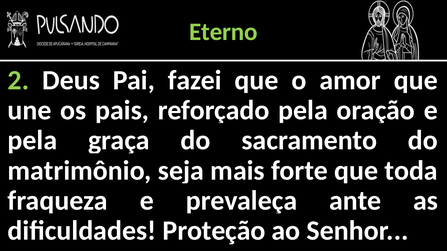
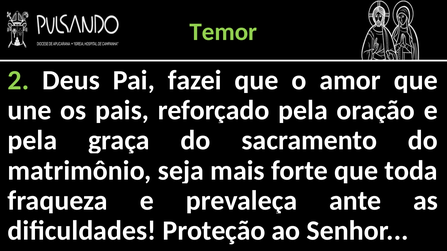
Eterno: Eterno -> Temor (223, 32)
